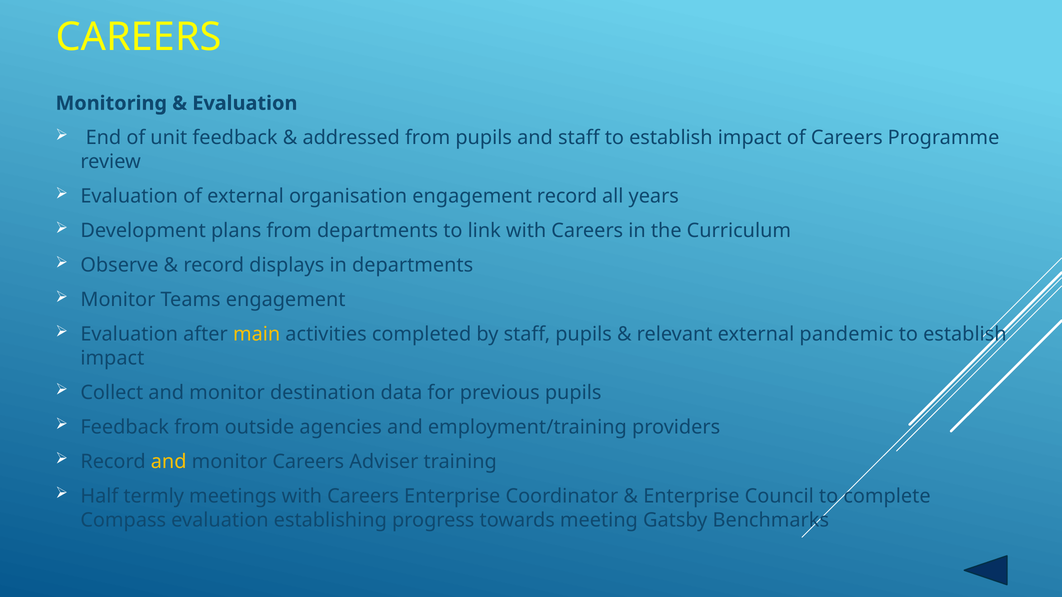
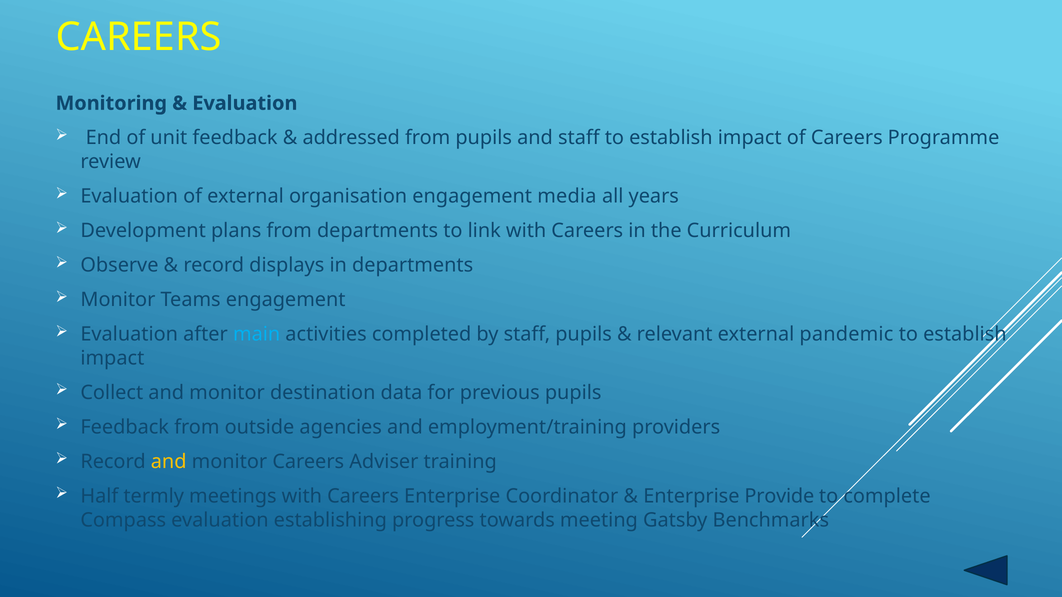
engagement record: record -> media (567, 196)
main colour: yellow -> light blue (257, 334)
Council: Council -> Provide (779, 496)
